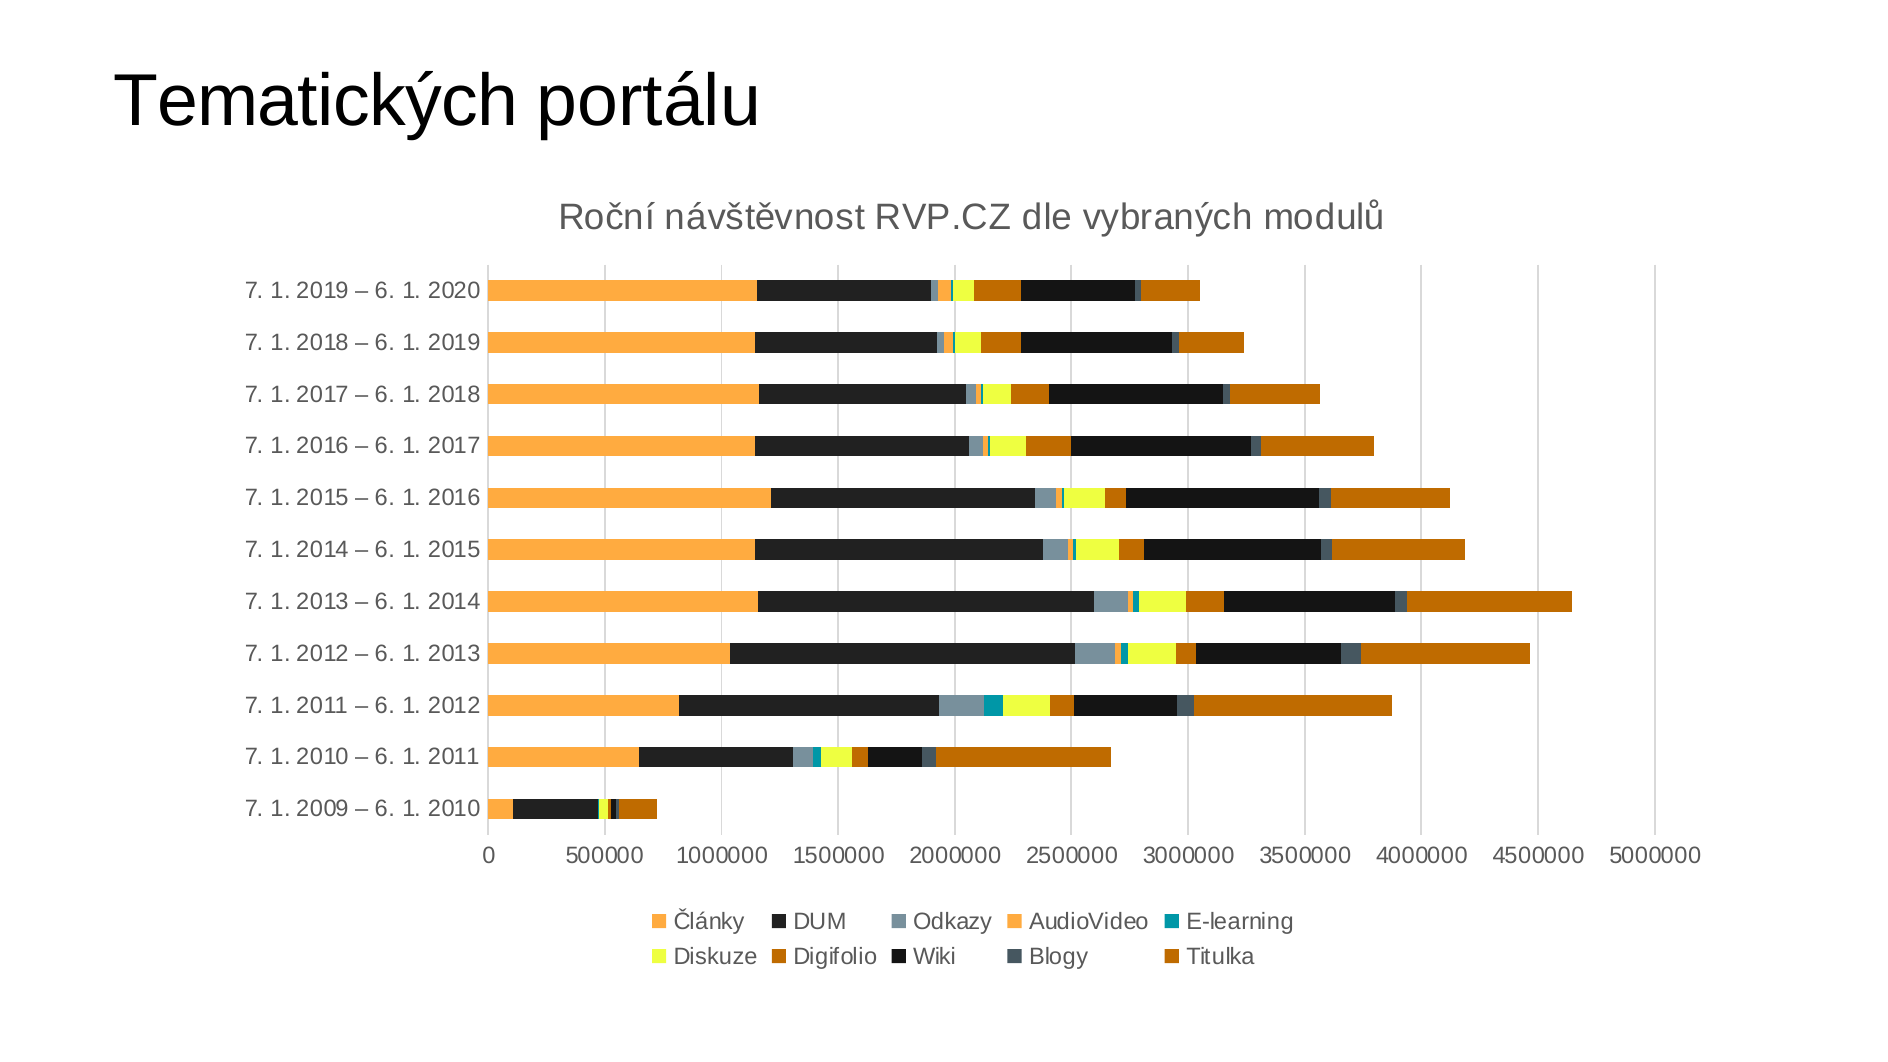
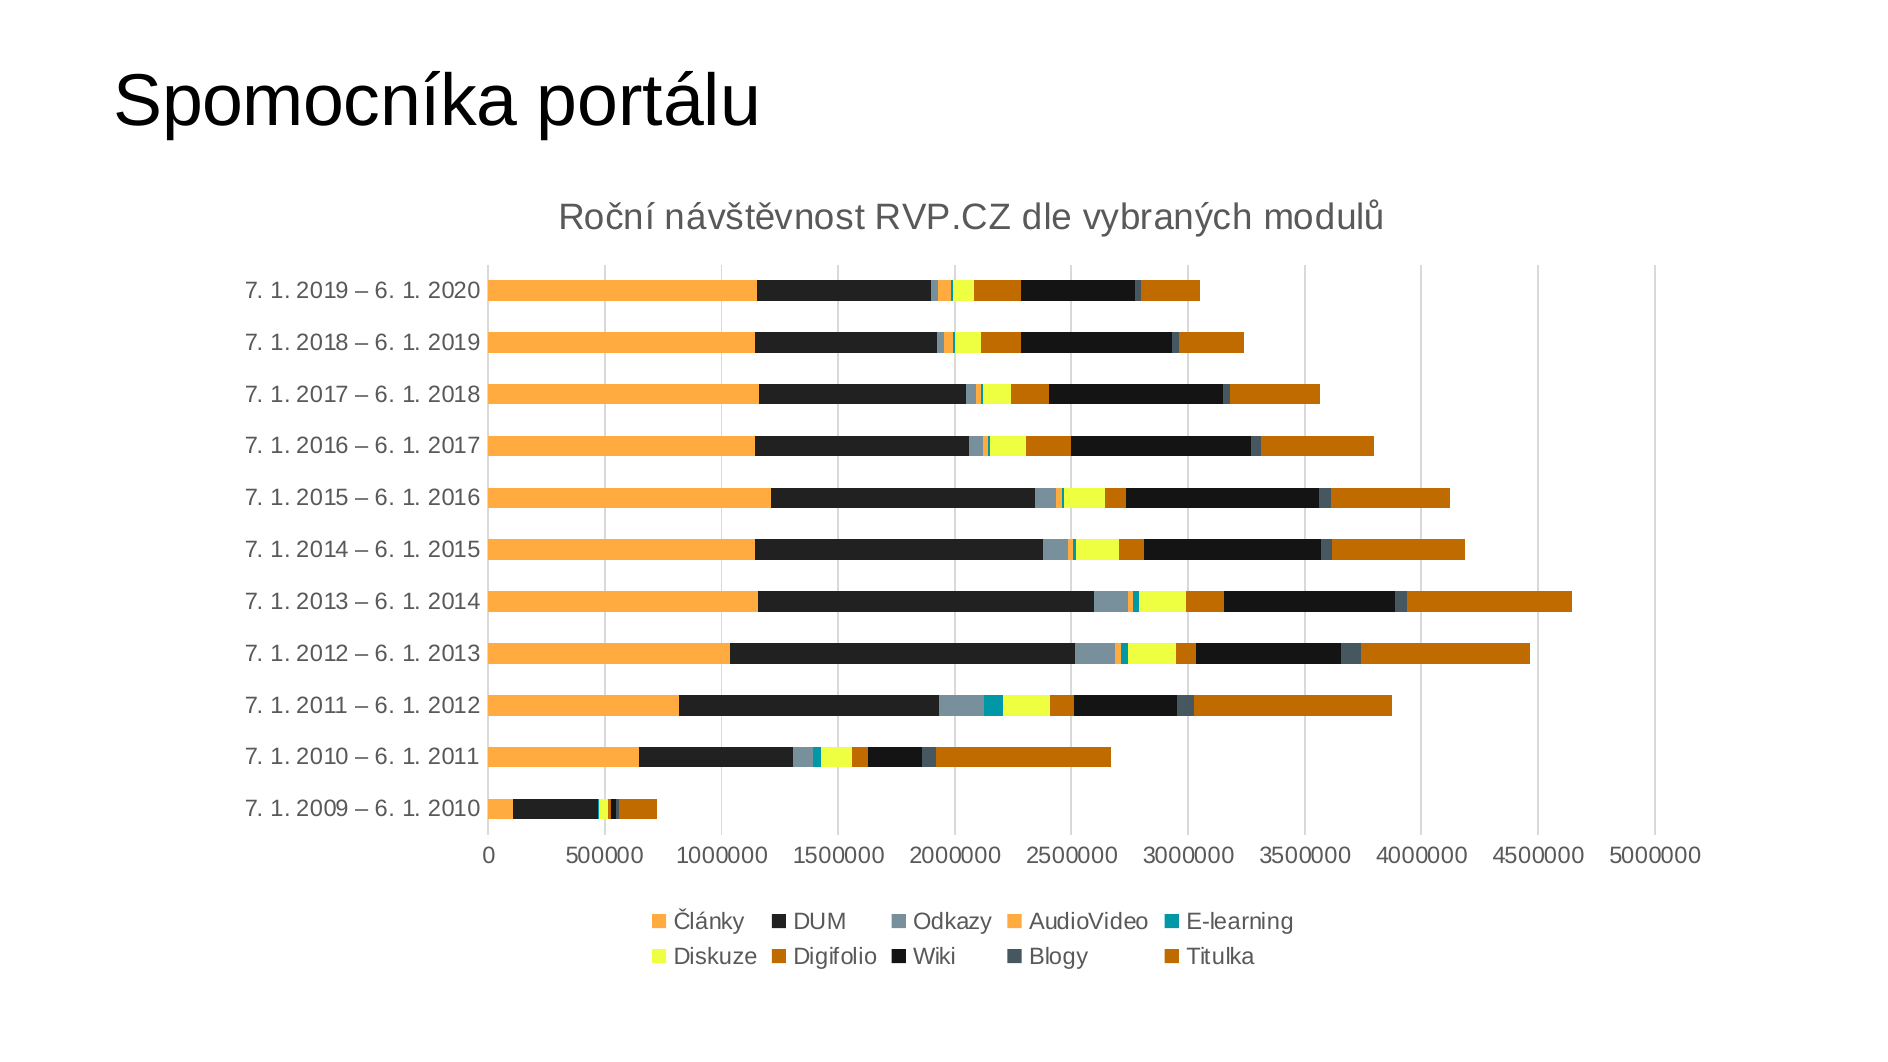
Tematických: Tematických -> Spomocníka (315, 102)
